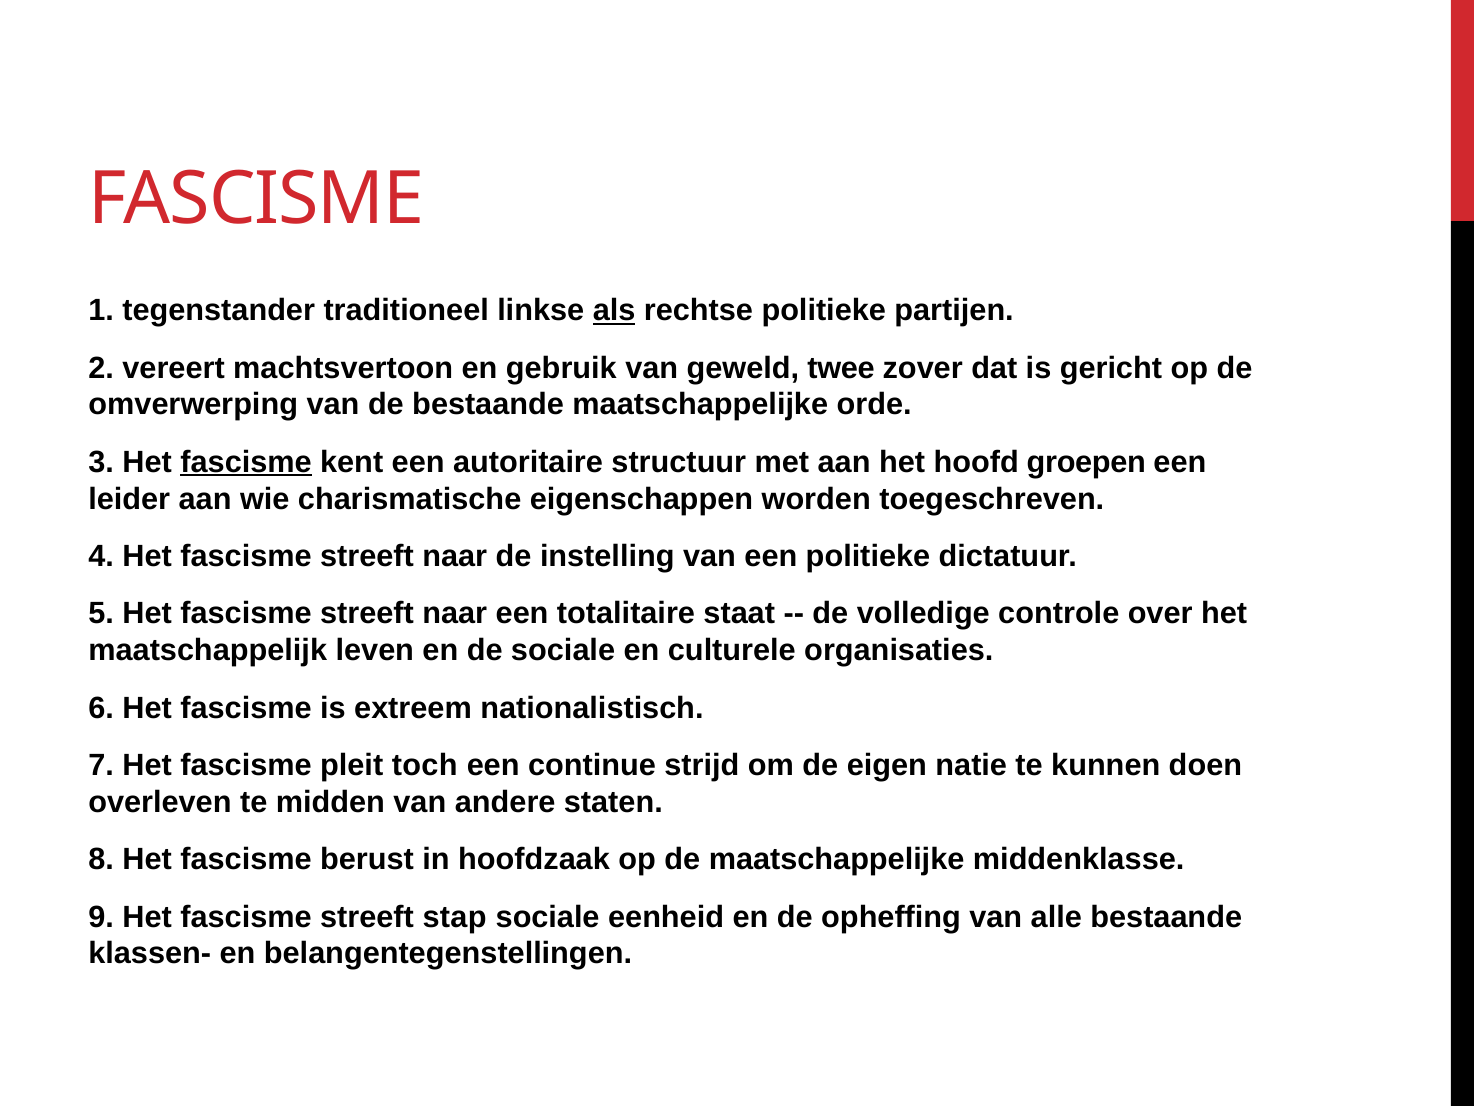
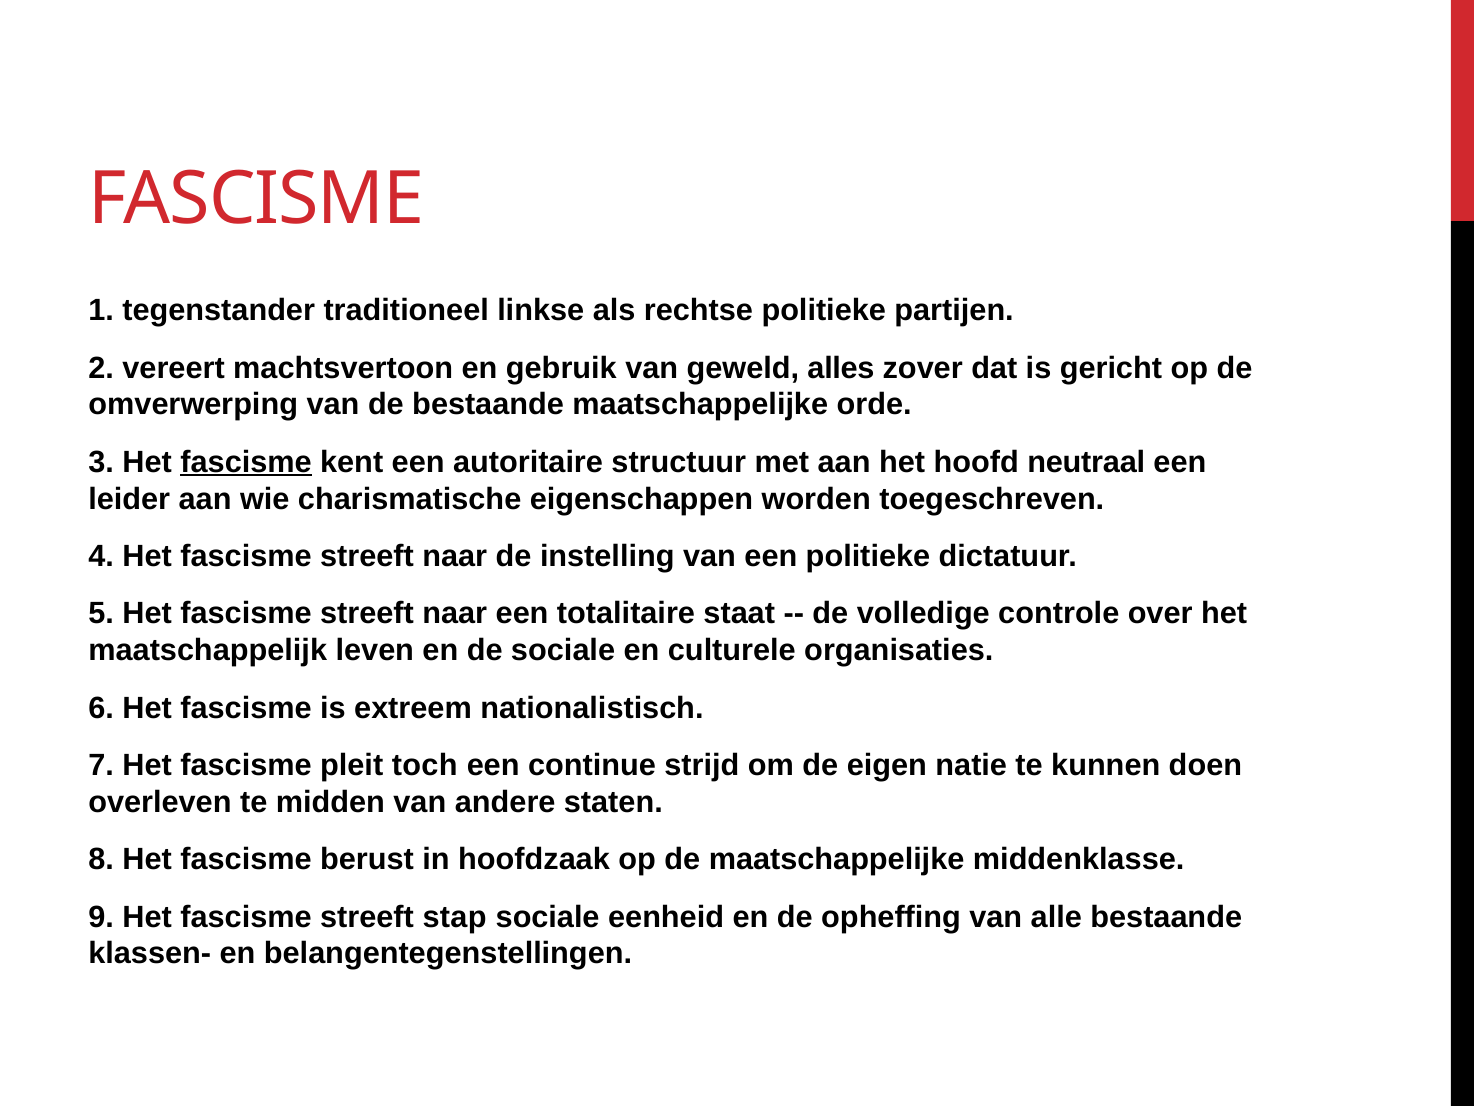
als underline: present -> none (614, 310)
twee: twee -> alles (841, 368)
groepen: groepen -> neutraal (1086, 462)
